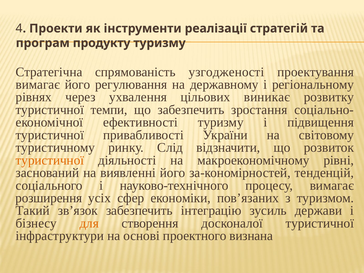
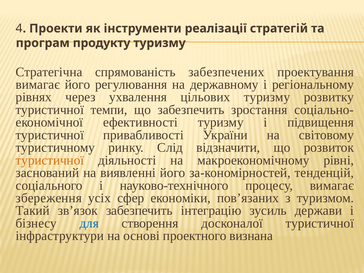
узгодженості: узгодженості -> забезпечених (226, 72)
цільових виникає: виникає -> туризму (267, 97)
розширення: розширення -> збереження (49, 198)
для colour: orange -> blue (89, 223)
